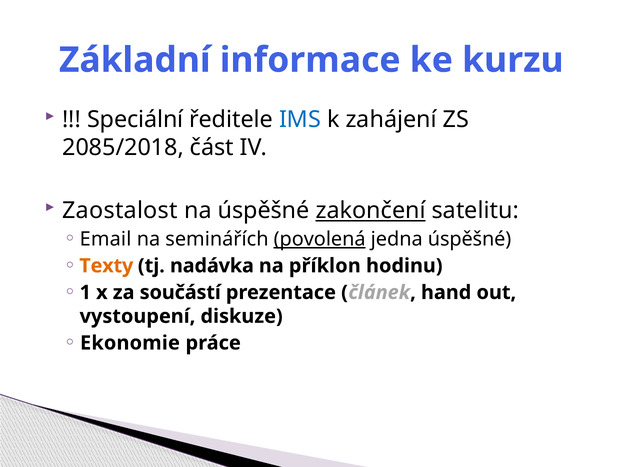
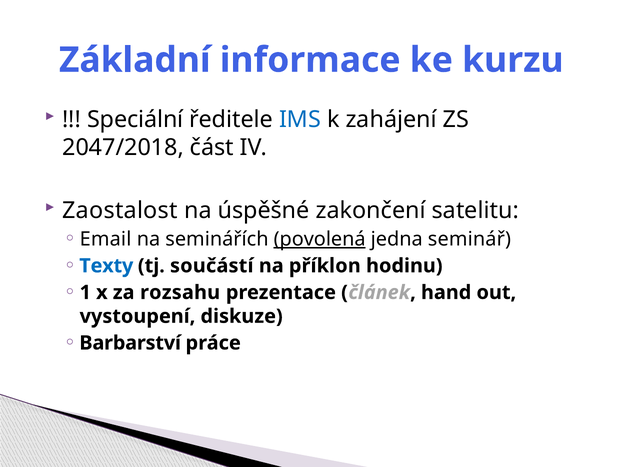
2085/2018: 2085/2018 -> 2047/2018 (123, 148)
zakončení underline: present -> none (371, 211)
jedna úspěšné: úspěšné -> seminář (469, 239)
Texty colour: orange -> blue (106, 266)
nadávka: nadávka -> součástí (212, 266)
součástí: součástí -> rozsahu (180, 293)
Ekonomie: Ekonomie -> Barbarství (130, 343)
